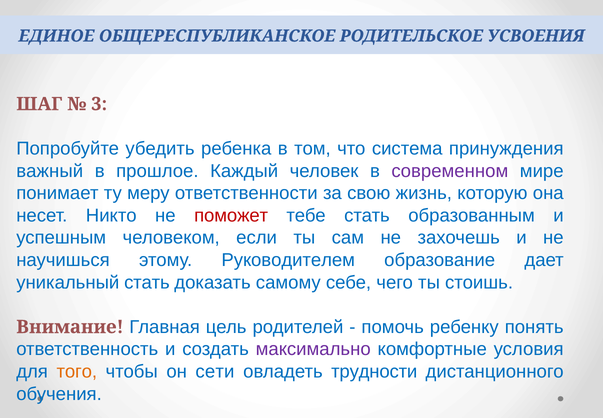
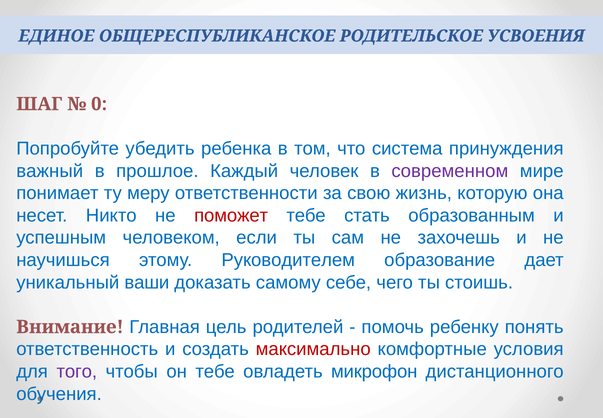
3: 3 -> 0 (99, 104)
уникальный стать: стать -> ваши (147, 282)
максимально colour: purple -> red (313, 349)
того colour: orange -> purple (77, 371)
он сети: сети -> тебе (215, 371)
трудности: трудности -> микрофон (374, 371)
